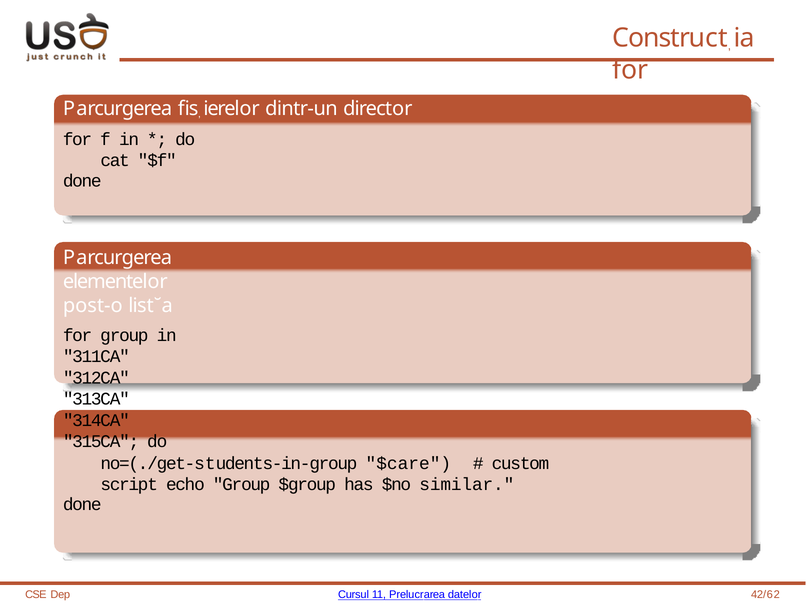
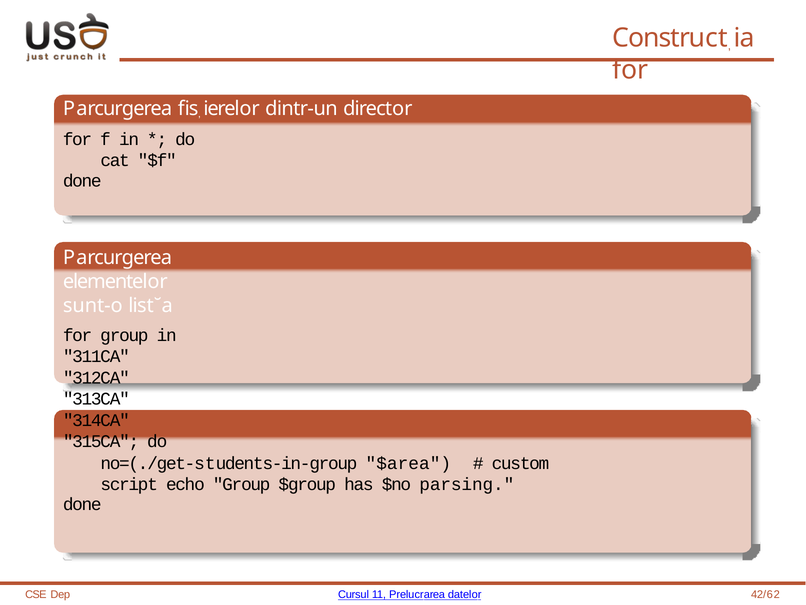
post-o: post-o -> sunt-o (93, 306)
$care: $care -> $area (408, 463)
similar: similar -> parsing (467, 484)
